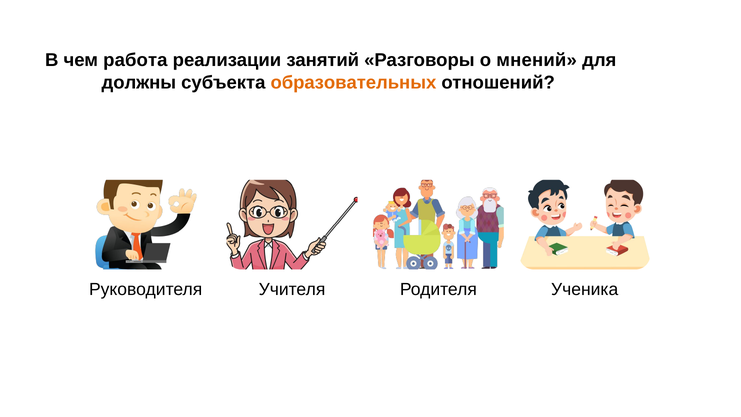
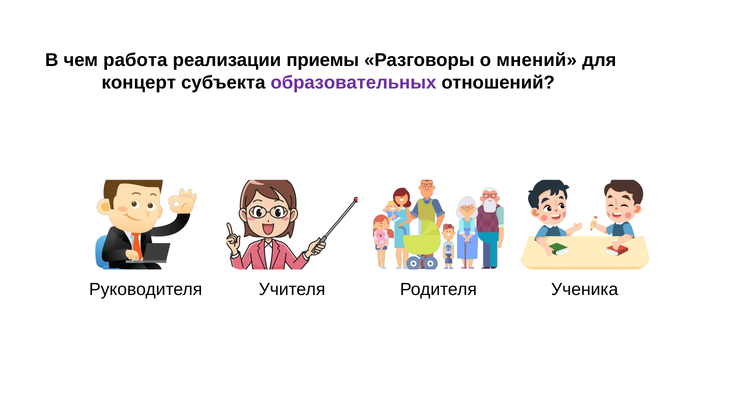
занятий: занятий -> приемы (323, 60)
должны: должны -> концерт (139, 82)
образовательных colour: orange -> purple (353, 82)
